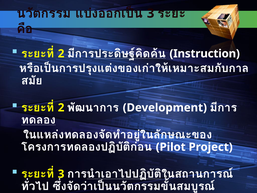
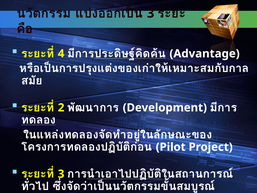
2: 2 -> 4 (61, 54)
Instruction: Instruction -> Advantage (205, 54)
